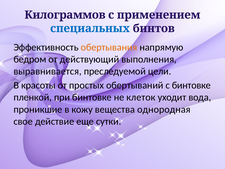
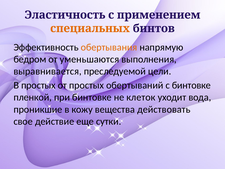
Килограммов: Килограммов -> Эластичность (65, 15)
специальных colour: blue -> orange (90, 28)
действующий: действующий -> уменьшаются (89, 59)
В красоты: красоты -> простых (38, 85)
однородная: однородная -> действовать (164, 109)
